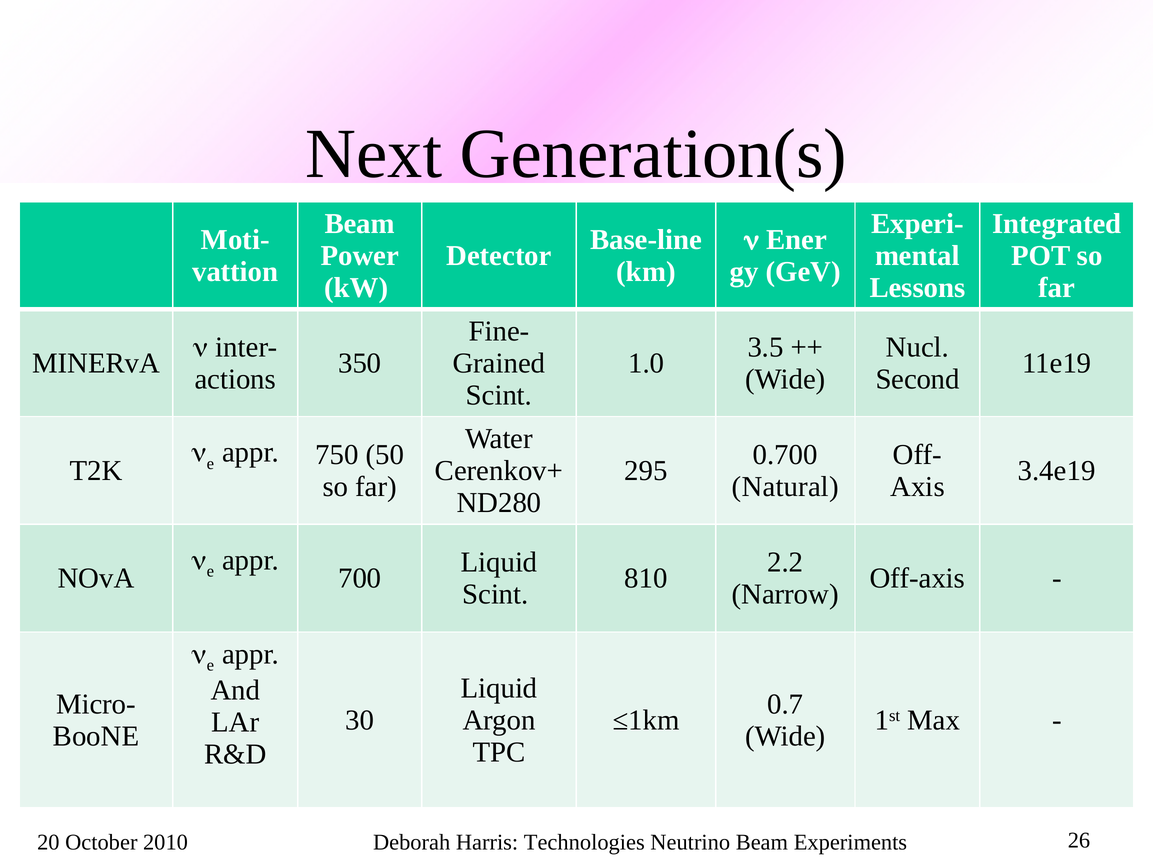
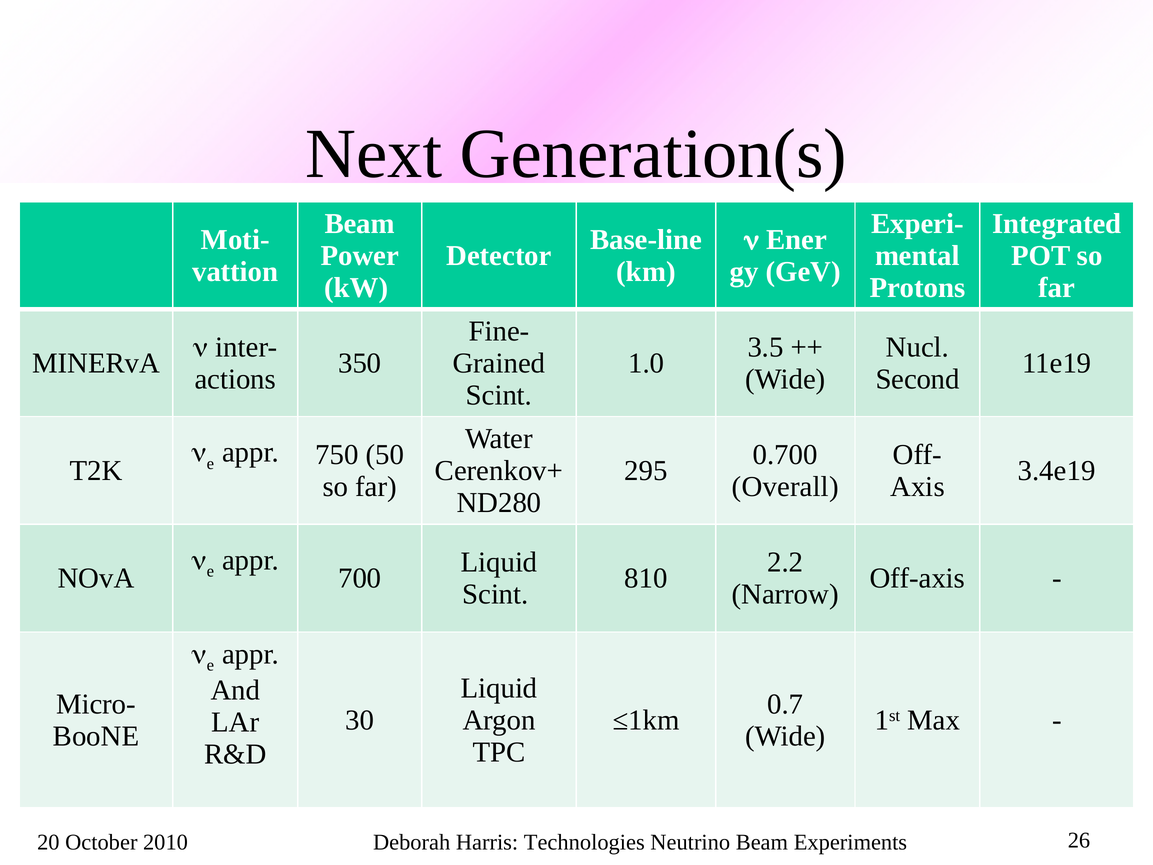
Lessons: Lessons -> Protons (918, 288)
Natural: Natural -> Overall (785, 486)
